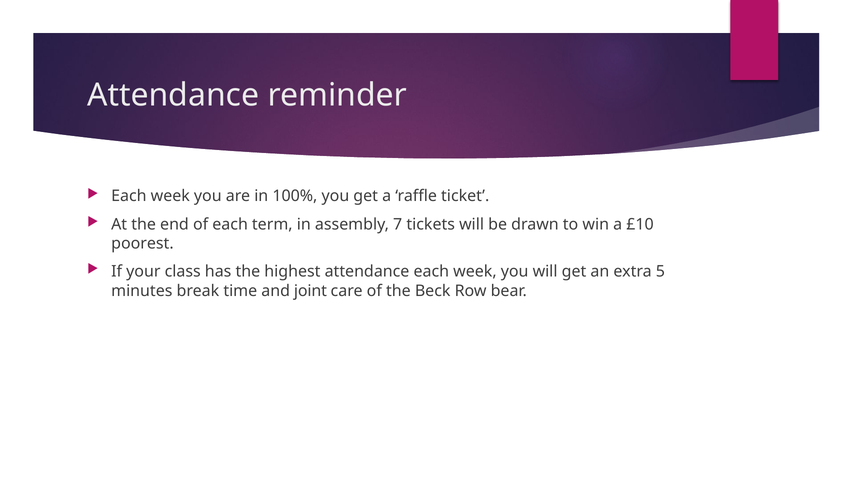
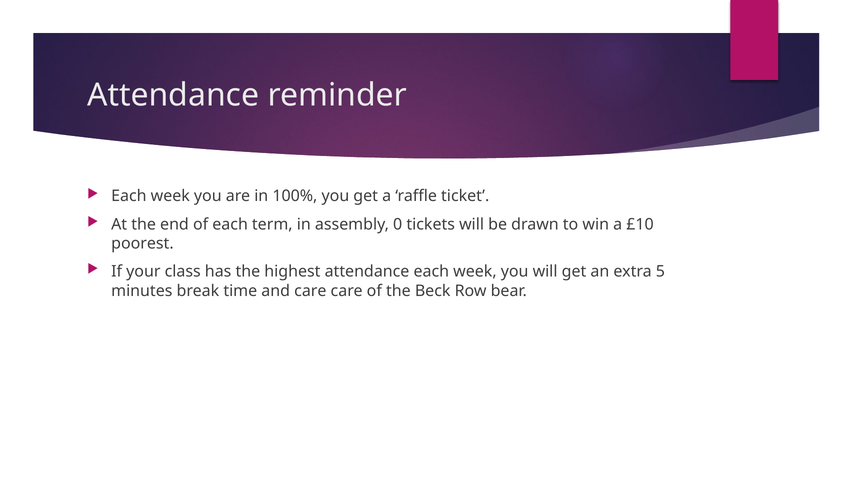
7: 7 -> 0 (398, 224)
and joint: joint -> care (310, 291)
